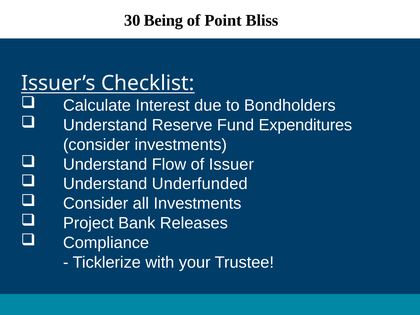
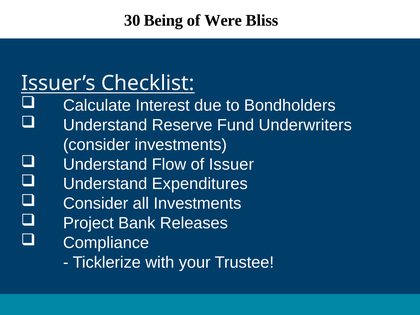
Point: Point -> Were (223, 20)
Expenditures: Expenditures -> Underwriters (305, 125)
Underfunded: Underfunded -> Expenditures (200, 184)
